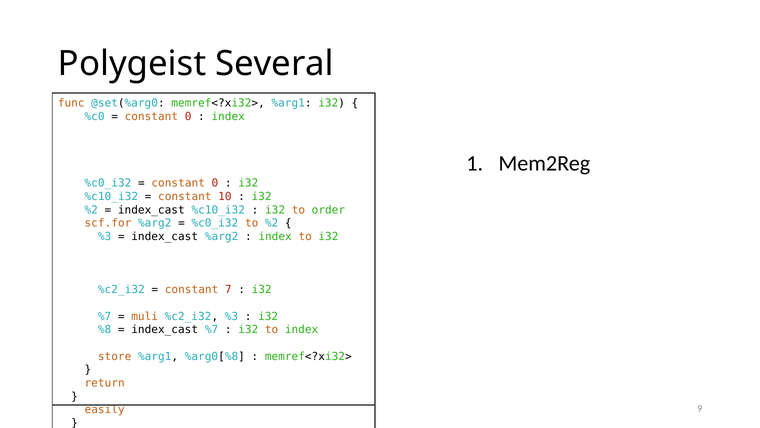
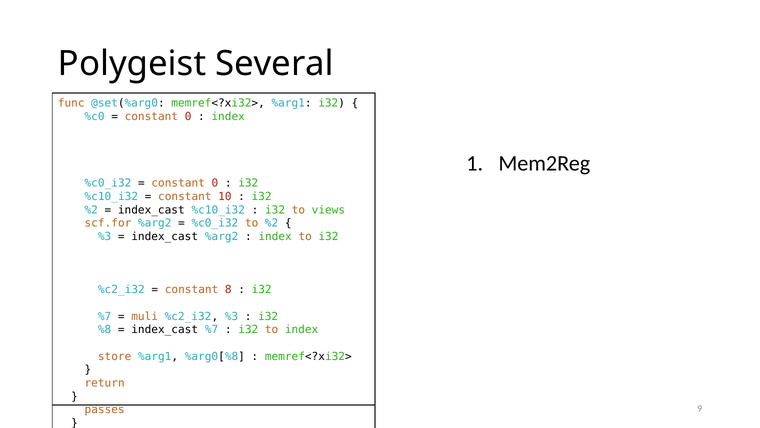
order: order -> views (328, 210)
7: 7 -> 8 (228, 289)
easily: easily -> passes (105, 409)
